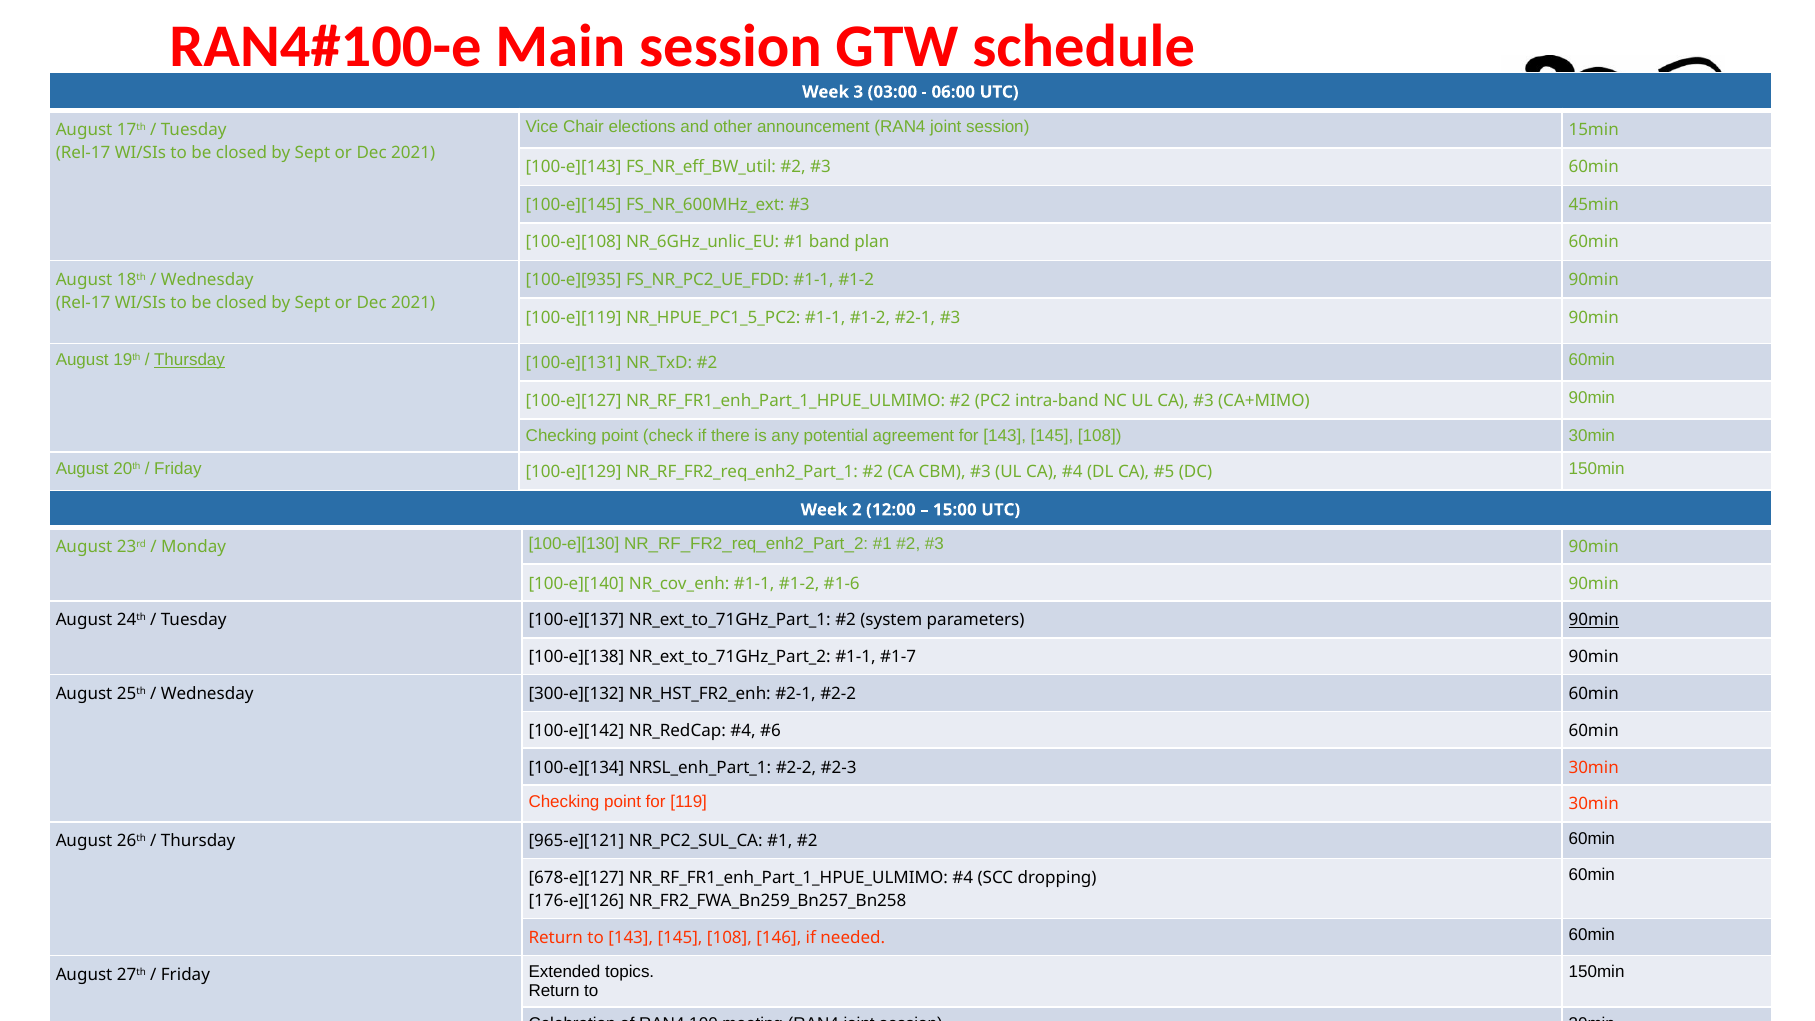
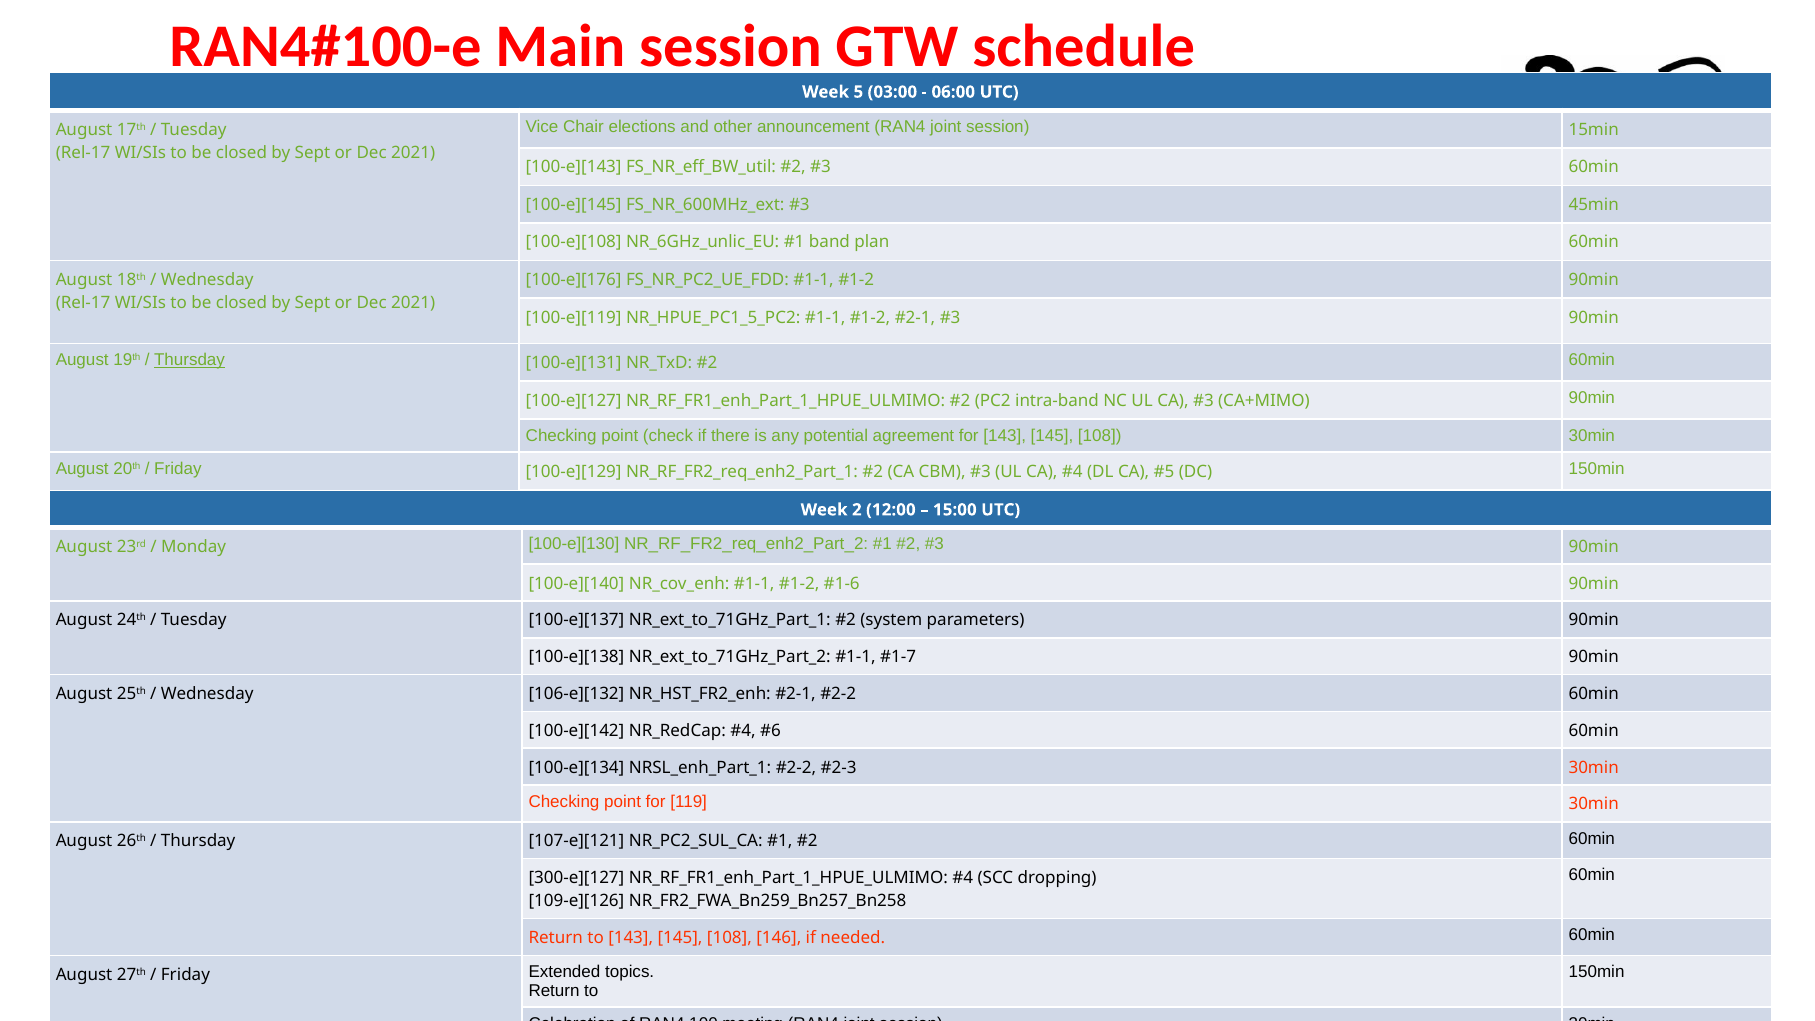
3: 3 -> 5 (858, 92)
100-e][935: 100-e][935 -> 100-e][176 (574, 280)
90min underline: present -> none (1594, 620)
300-e][132: 300-e][132 -> 106-e][132 (576, 694)
965-e][121: 965-e][121 -> 107-e][121 (576, 841)
678-e][127: 678-e][127 -> 300-e][127 (576, 878)
176-e][126: 176-e][126 -> 109-e][126 (576, 901)
